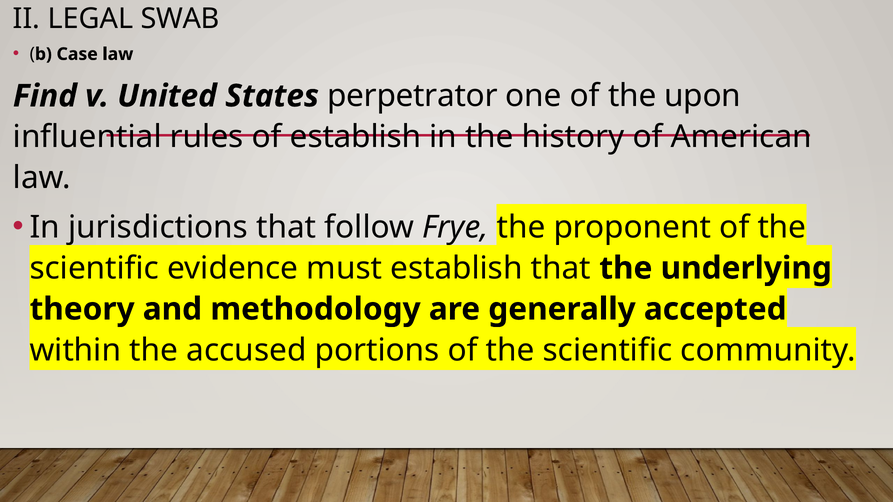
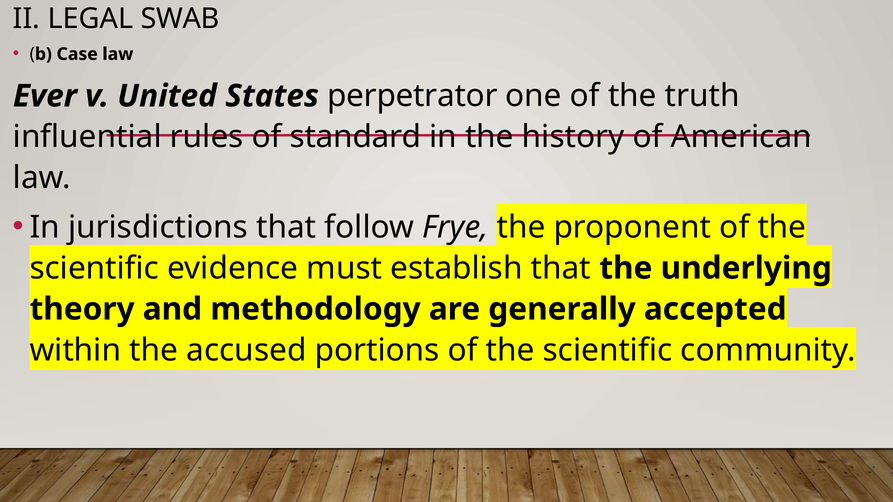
Find: Find -> Ever (45, 96)
upon: upon -> truth (702, 96)
of establish: establish -> standard (356, 137)
